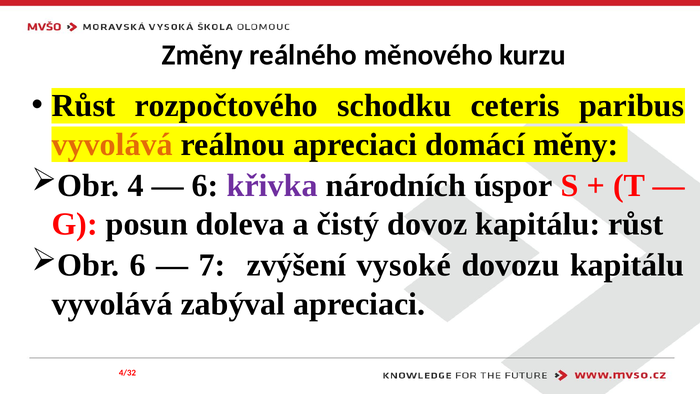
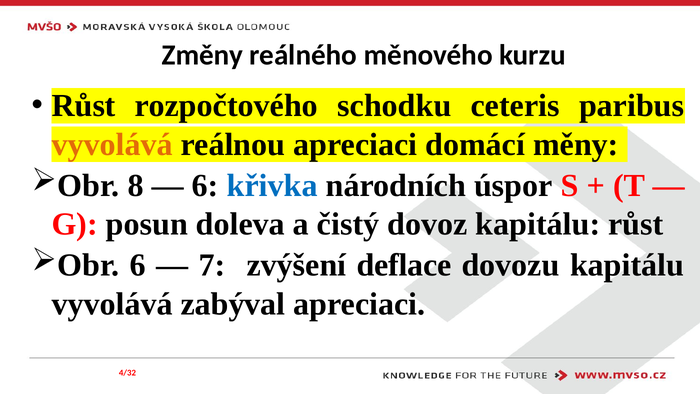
4: 4 -> 8 (136, 186)
křivka colour: purple -> blue (272, 186)
vysoké: vysoké -> deflace (404, 265)
